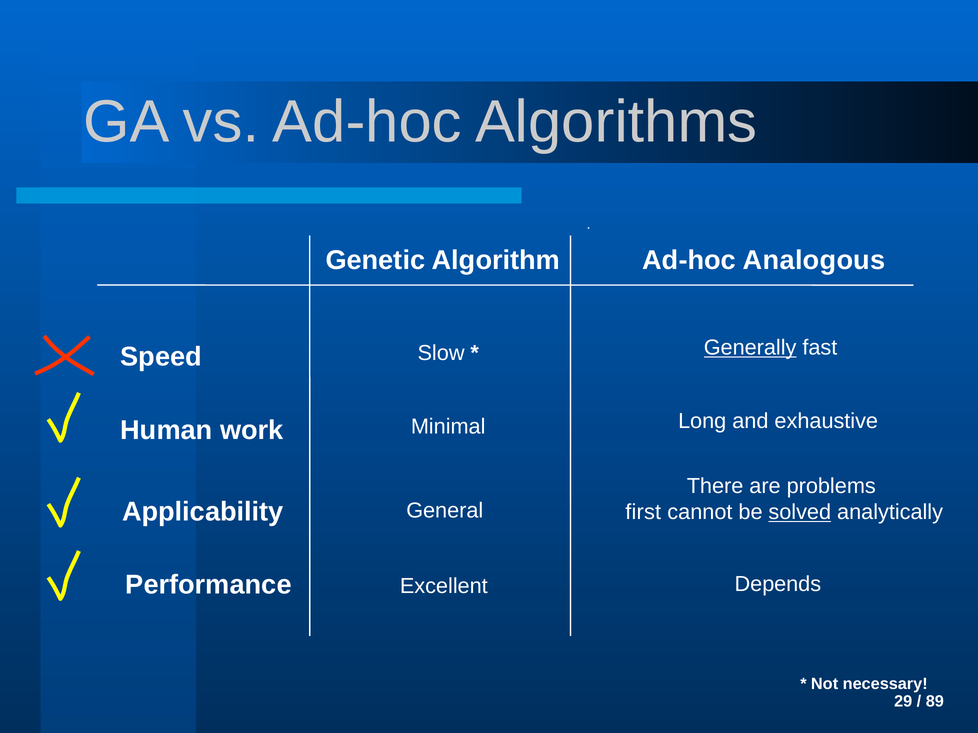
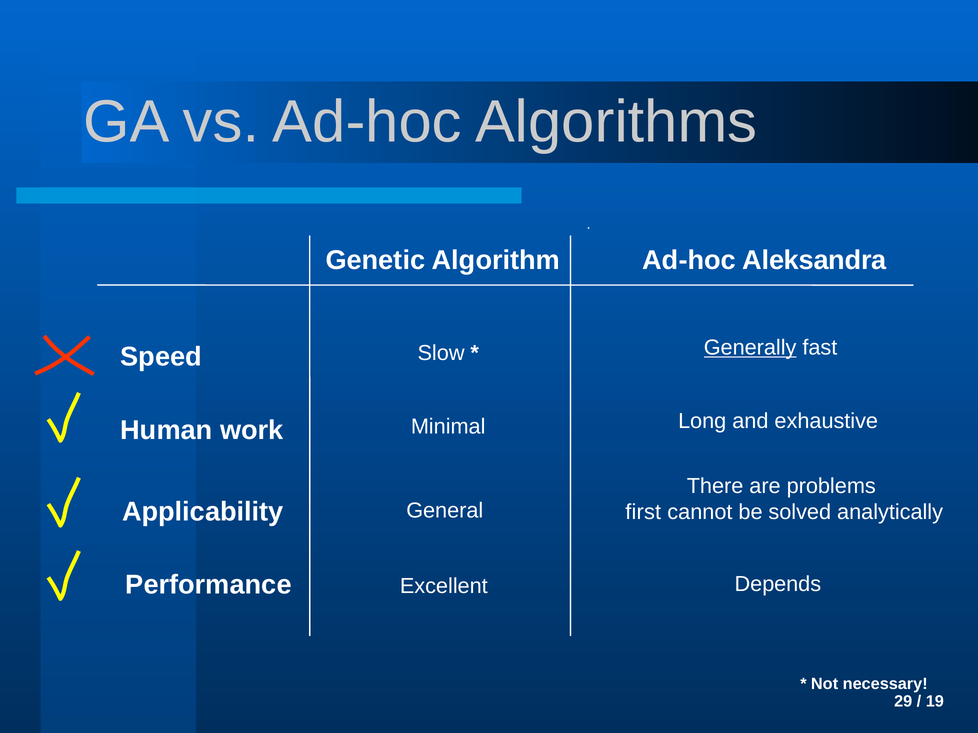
Analogous: Analogous -> Aleksandra (814, 261)
solved underline: present -> none (800, 512)
89: 89 -> 19 (935, 702)
